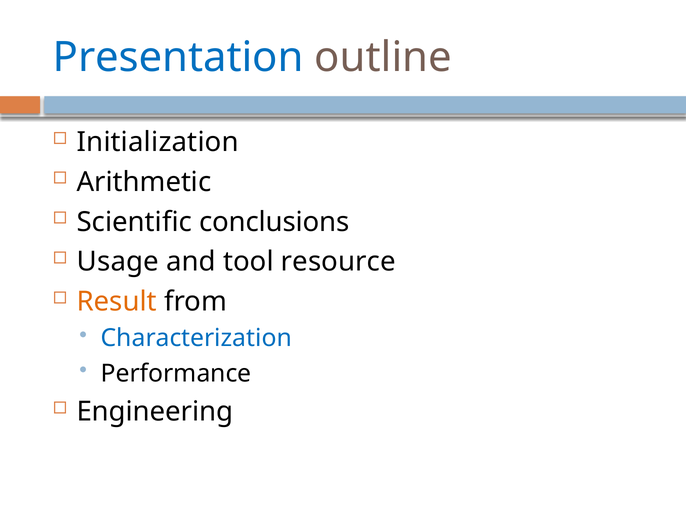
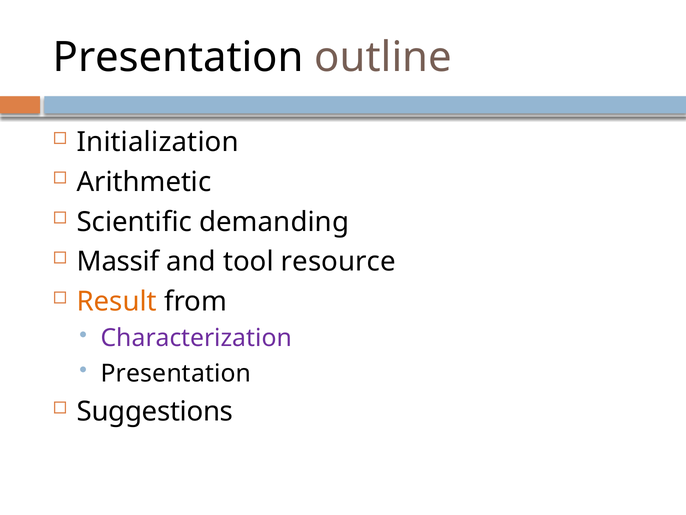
Presentation colour: blue -> black (178, 57)
conclusions: conclusions -> demanding (274, 222)
Usage: Usage -> Massif (118, 262)
Characterization colour: blue -> purple (196, 338)
Performance: Performance -> Presentation (176, 373)
Engineering: Engineering -> Suggestions (155, 411)
